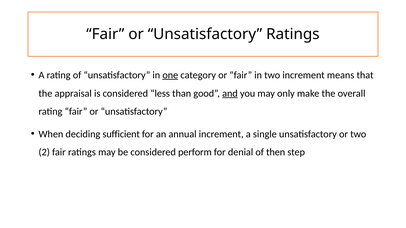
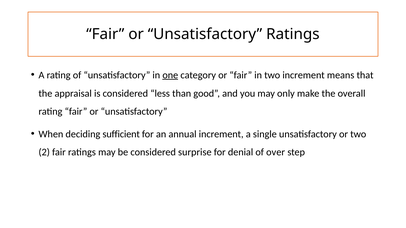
and underline: present -> none (230, 93)
perform: perform -> surprise (195, 153)
then: then -> over (276, 153)
